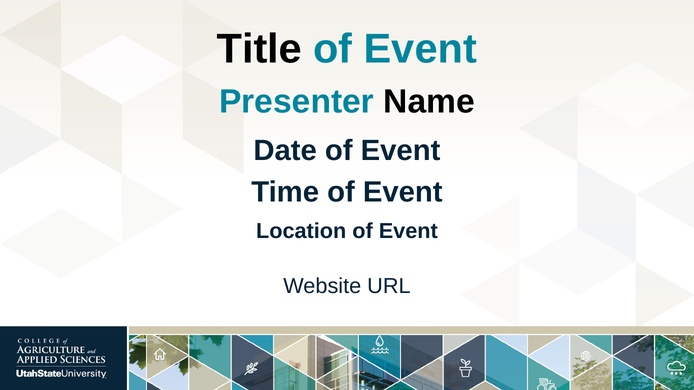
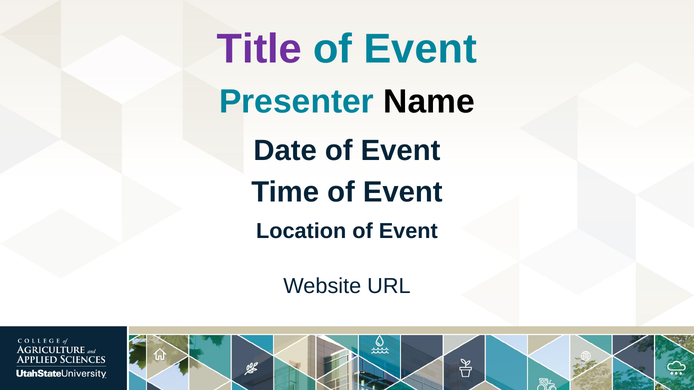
Title colour: black -> purple (259, 49)
